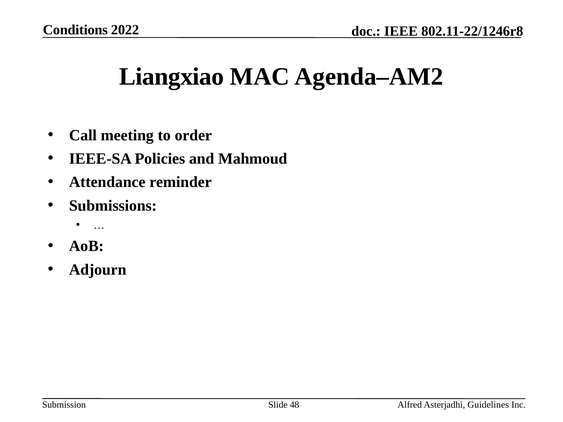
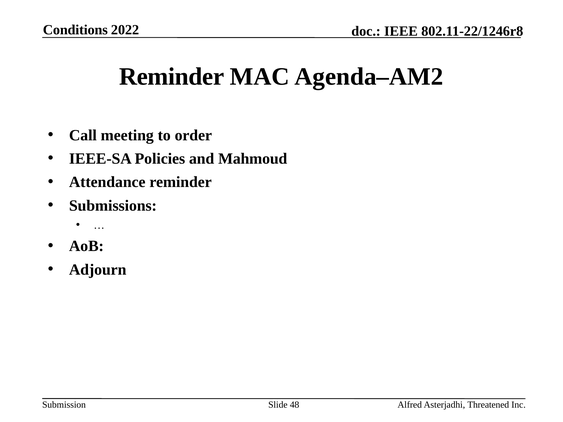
Liangxiao: Liangxiao -> Reminder (172, 77)
Guidelines: Guidelines -> Threatened (488, 405)
